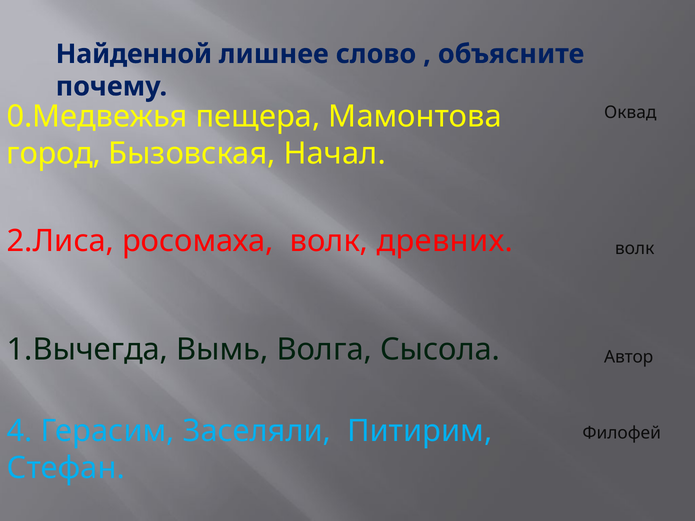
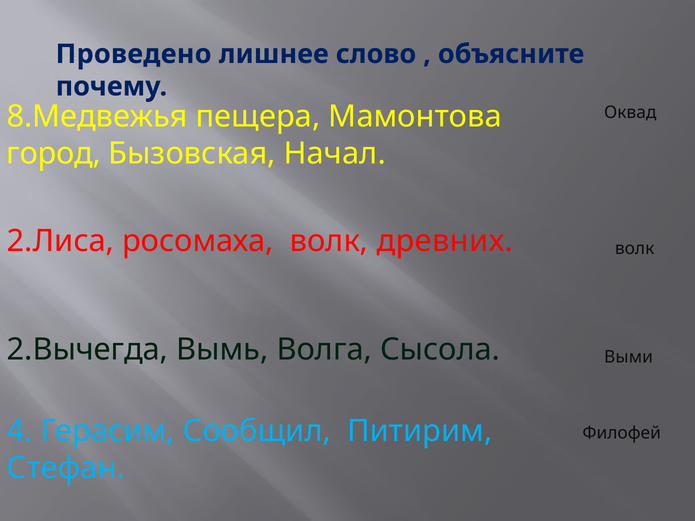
Найденной: Найденной -> Проведено (134, 54)
0.Медвежья: 0.Медвежья -> 8.Медвежья (97, 116)
1.Вычегда: 1.Вычегда -> 2.Вычегда (88, 350)
Автор: Автор -> Выми (629, 357)
Заселяли: Заселяли -> Сообщил (257, 431)
